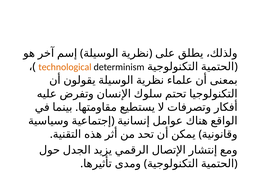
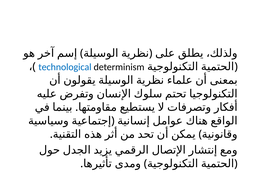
technological colour: orange -> blue (65, 67)
